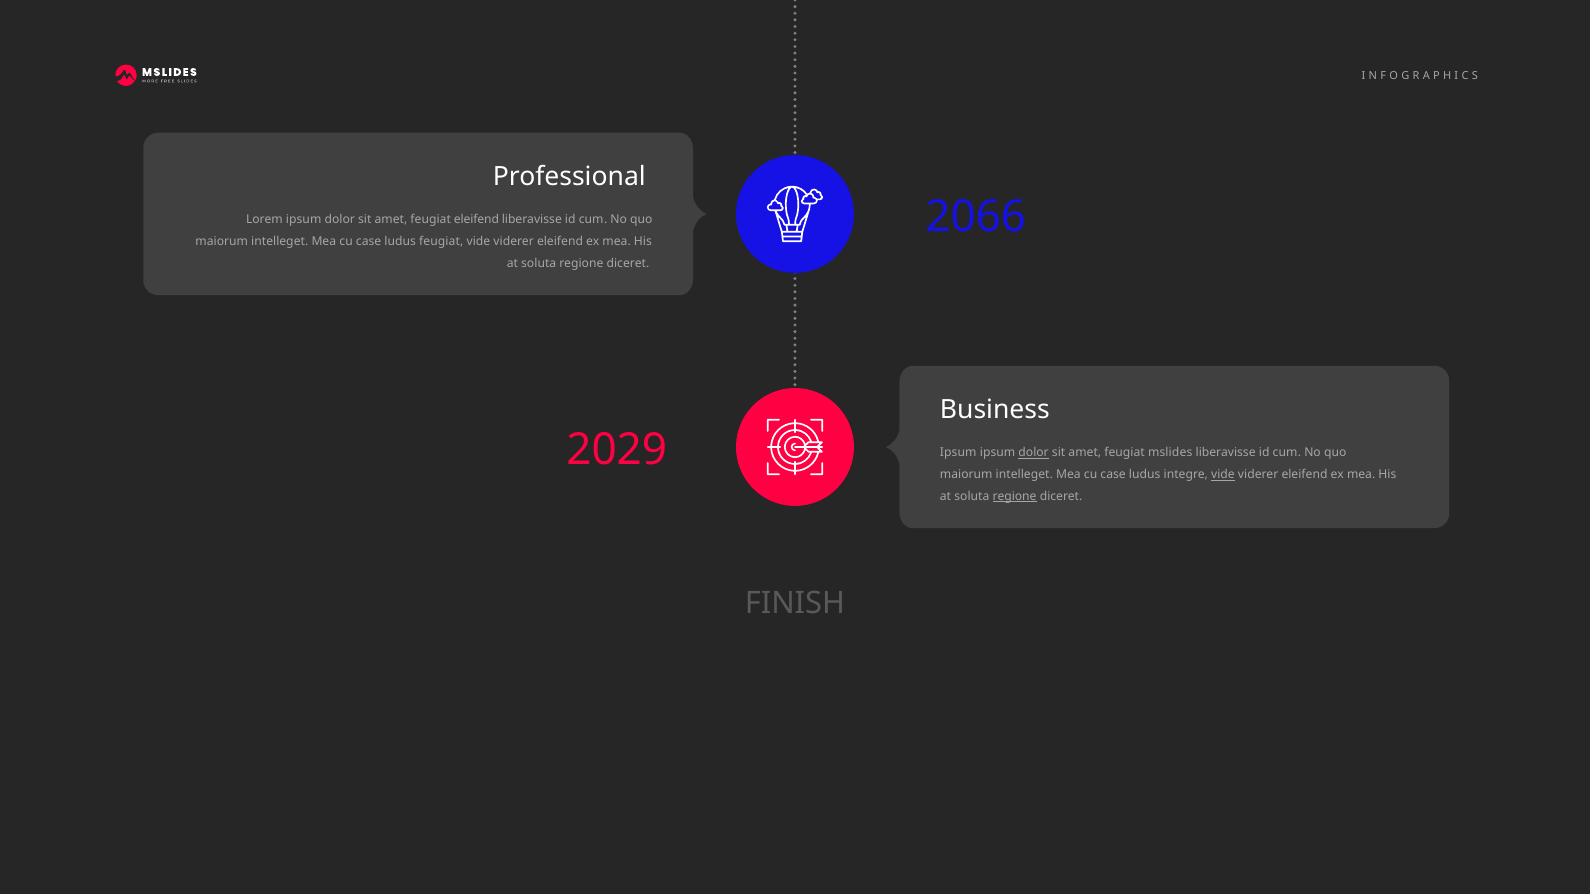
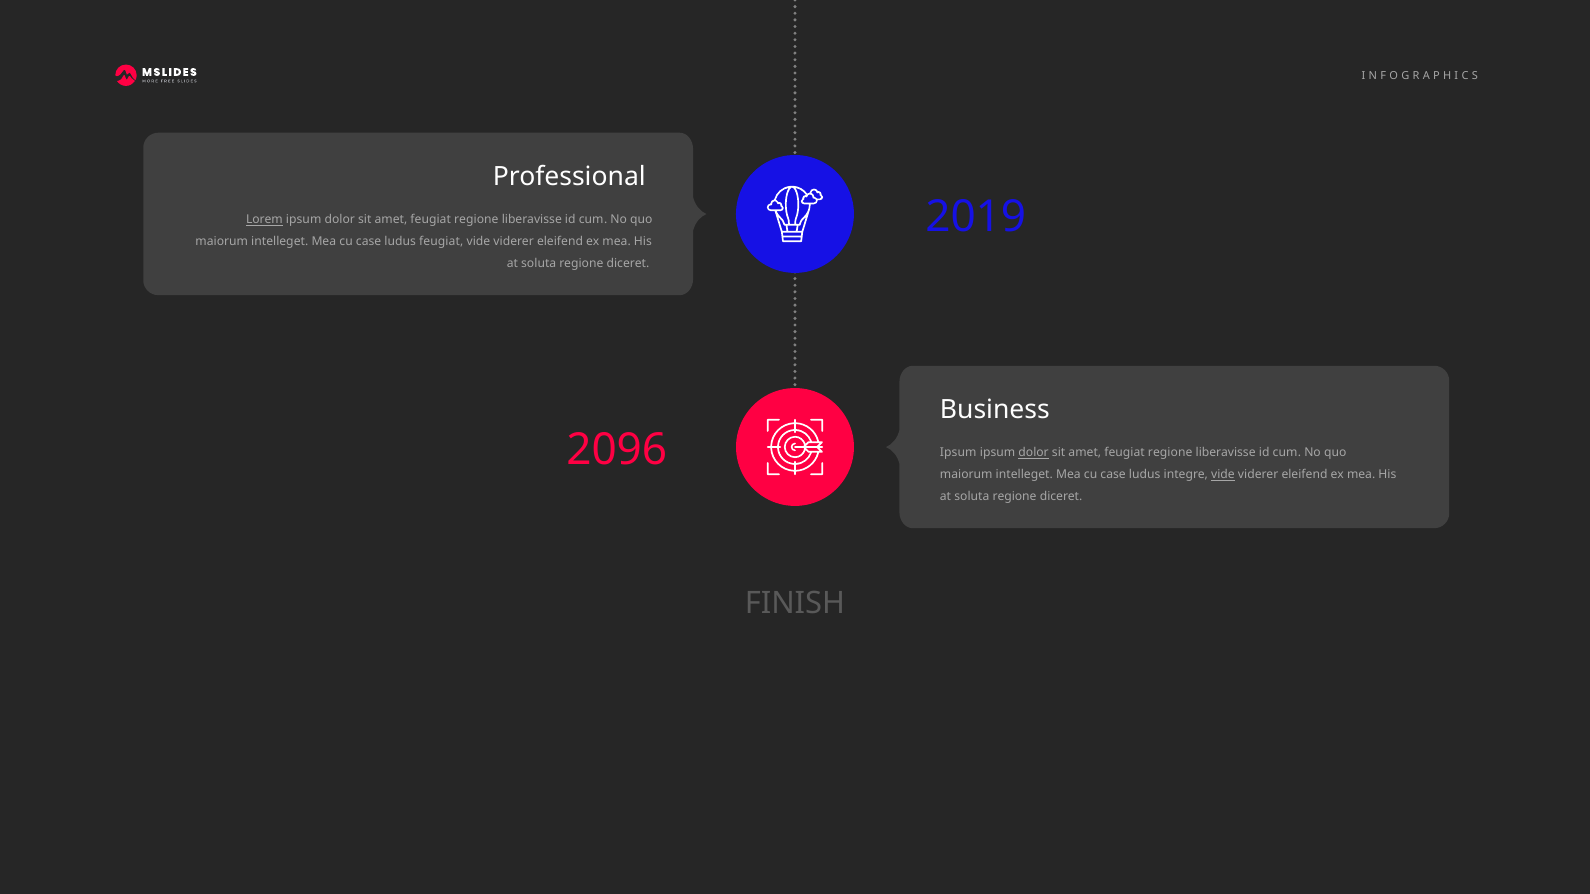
2066: 2066 -> 2019 (976, 217)
Lorem underline: none -> present (264, 220)
eleifend: eleifend -> regione (476, 220)
2029: 2029 -> 2096 (617, 450)
mslides: mslides -> regione (1170, 453)
regione underline: present -> none (1015, 497)
